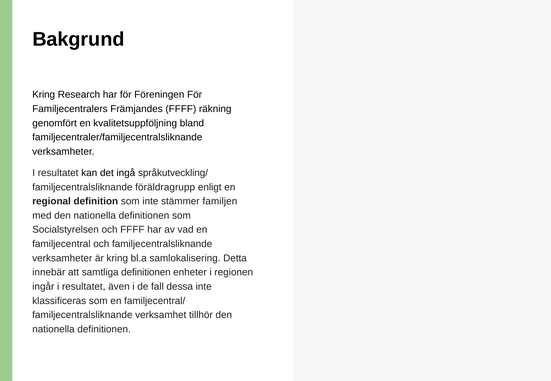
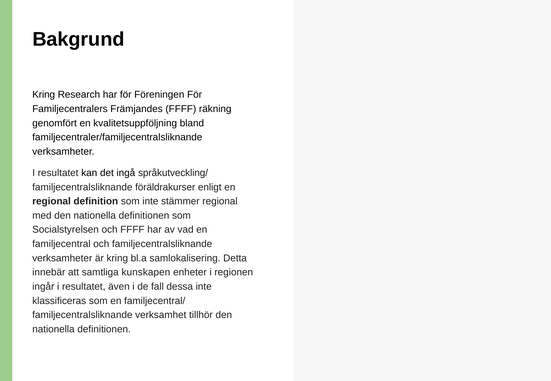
föräldragrupp: föräldragrupp -> föräldrakurser (165, 187)
stämmer familjen: familjen -> regional (220, 202)
samtliga definitionen: definitionen -> kunskapen (146, 273)
